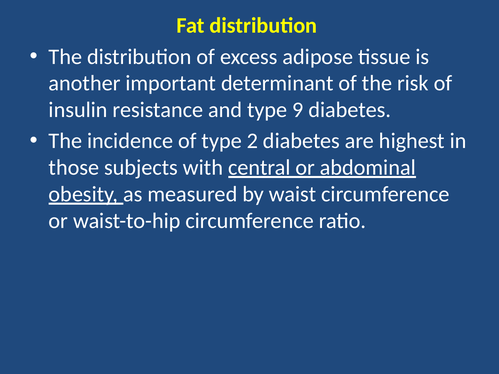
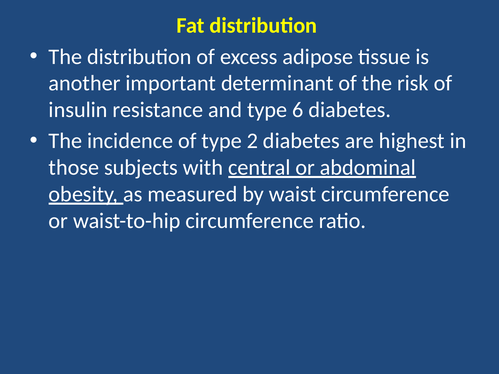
9: 9 -> 6 (298, 110)
